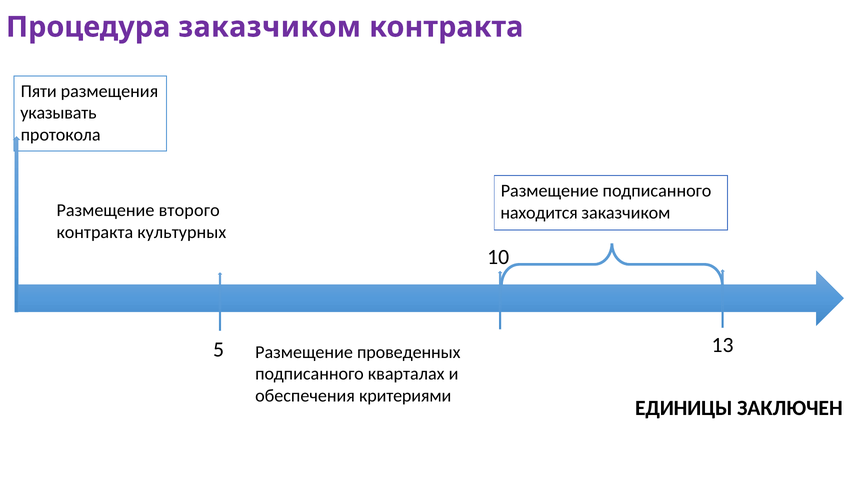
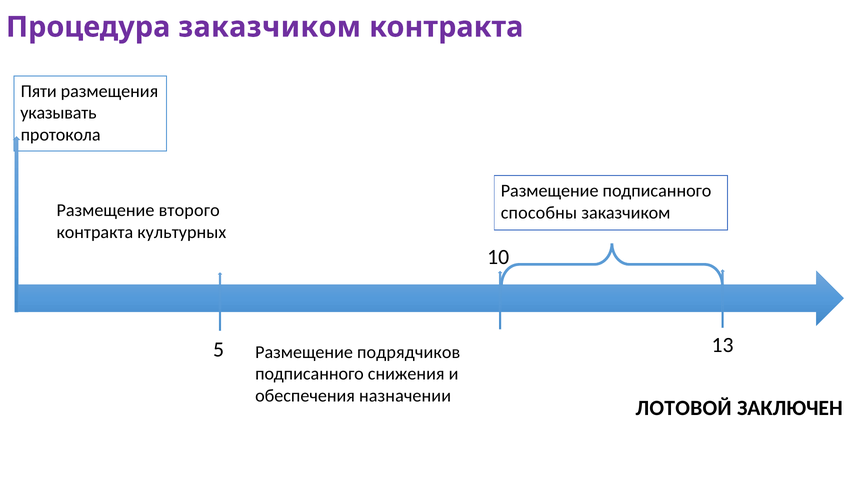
находится: находится -> способны (539, 213)
проведенных: проведенных -> подрядчиков (409, 352)
кварталах: кварталах -> снижения (406, 374)
критериями: критериями -> назначении (405, 396)
ЕДИНИЦЫ: ЕДИНИЦЫ -> ЛОТОВОЙ (684, 408)
